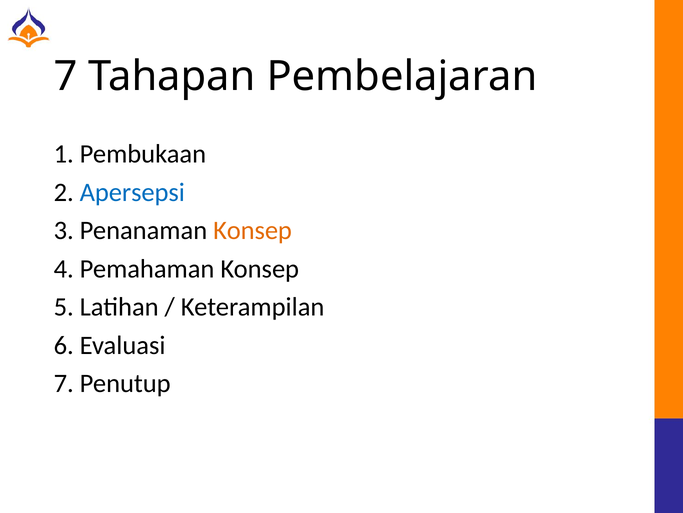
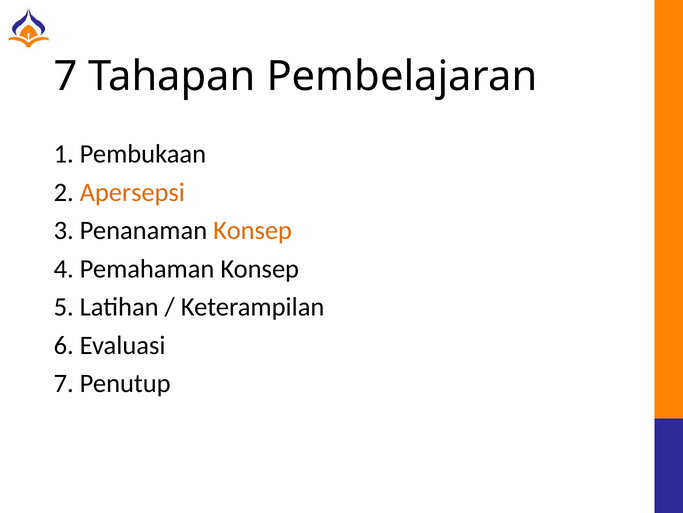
Apersepsi colour: blue -> orange (132, 192)
